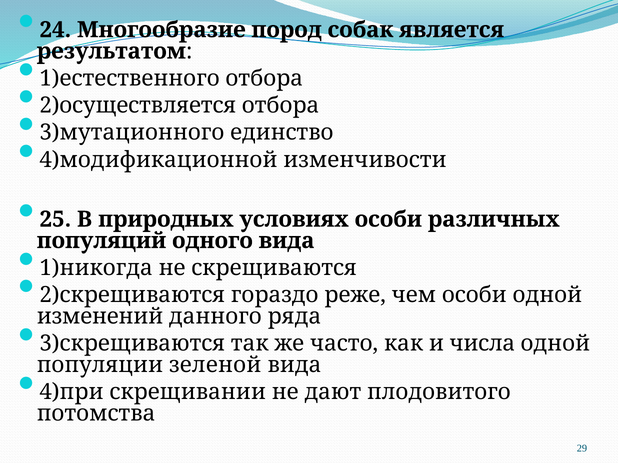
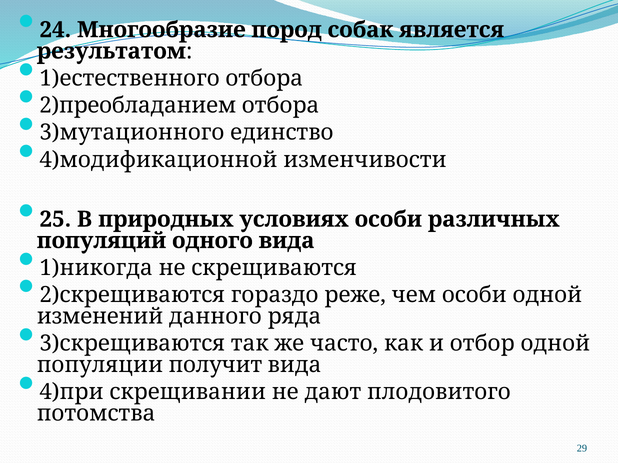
2)осуществляется: 2)осуществляется -> 2)преобладанием (138, 106)
числа: числа -> отбор (482, 344)
зеленой: зеленой -> получит (215, 365)
